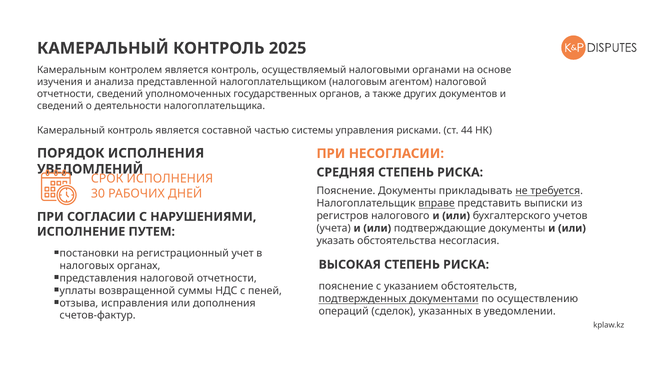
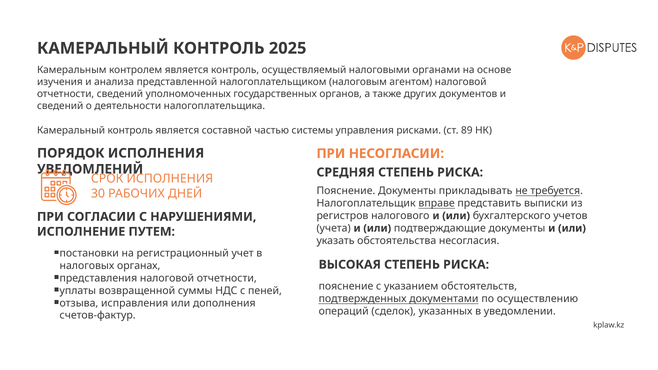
44: 44 -> 89 (467, 130)
